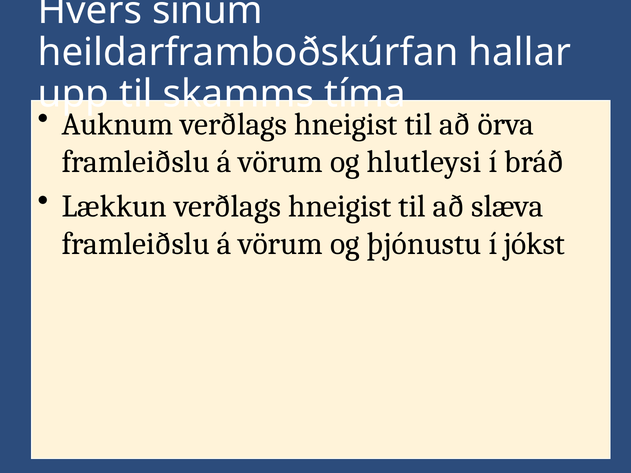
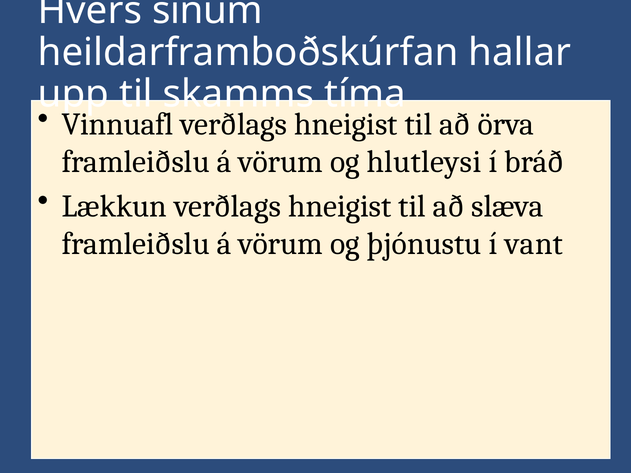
Auknum: Auknum -> Vinnuafl (118, 124)
jókst: jókst -> vant (534, 244)
